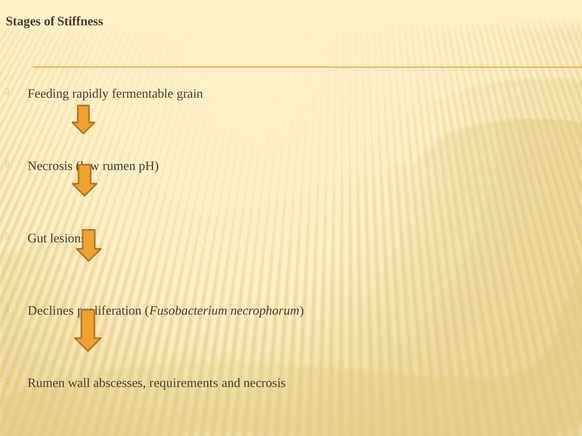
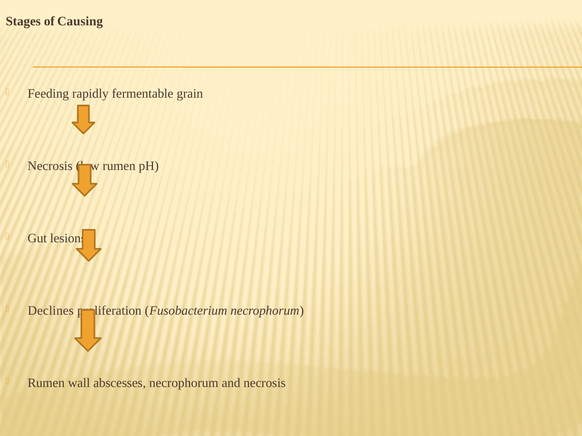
Stiffness: Stiffness -> Causing (80, 21)
abscesses requirements: requirements -> necrophorum (184, 383)
